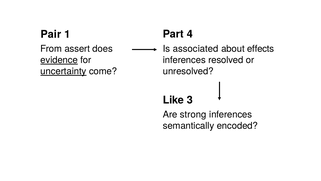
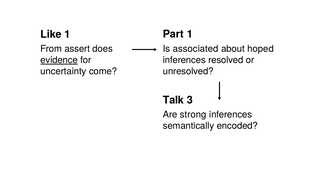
Part 4: 4 -> 1 (190, 34)
Pair: Pair -> Like (51, 34)
effects: effects -> hoped (261, 49)
uncertainty underline: present -> none (63, 71)
Like: Like -> Talk (173, 100)
